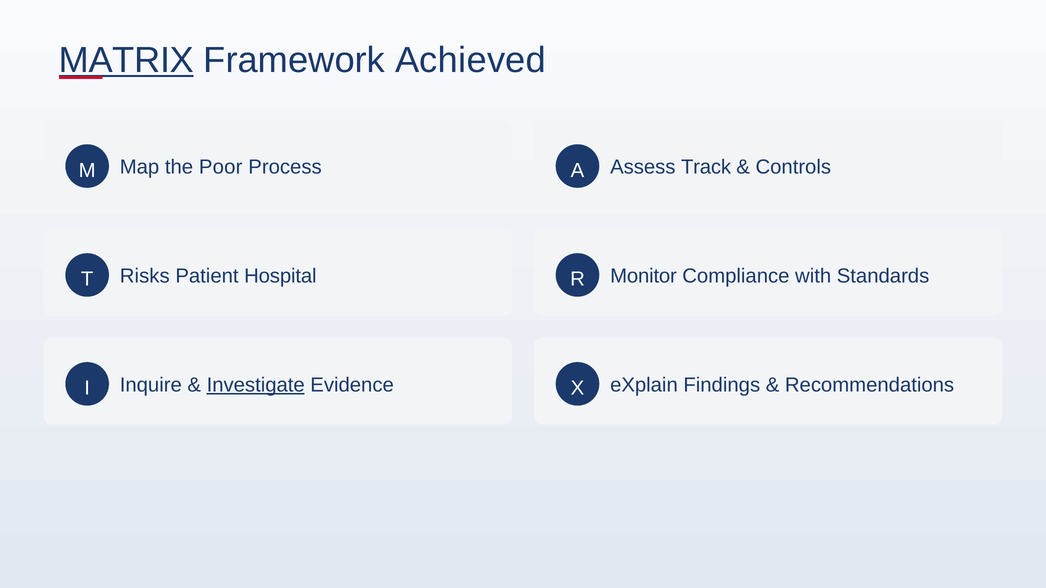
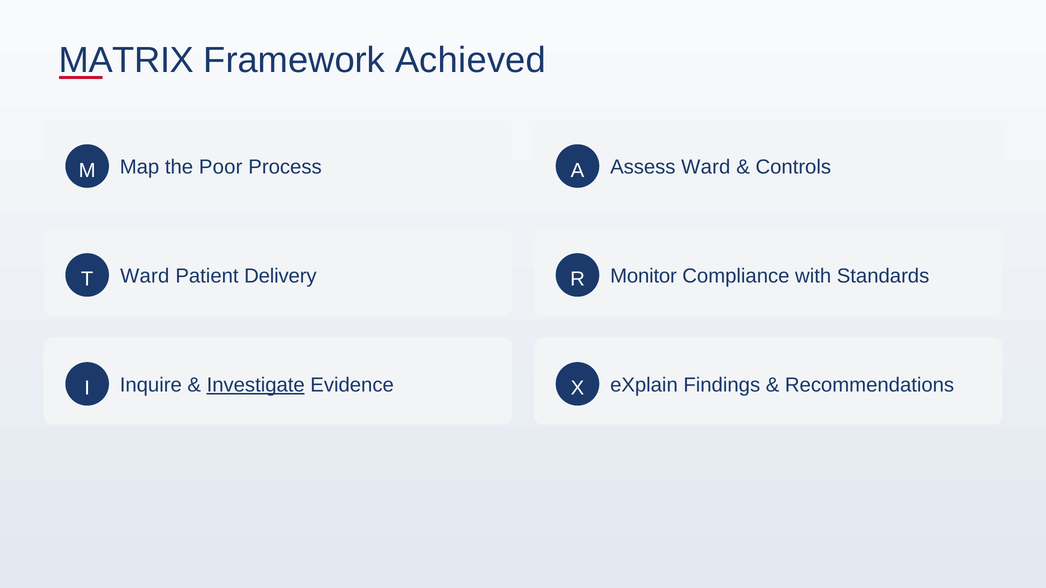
MATRIX underline: present -> none (126, 60)
Assess Track: Track -> Ward (706, 167)
T Risks: Risks -> Ward (145, 276)
Hospital: Hospital -> Delivery (280, 276)
